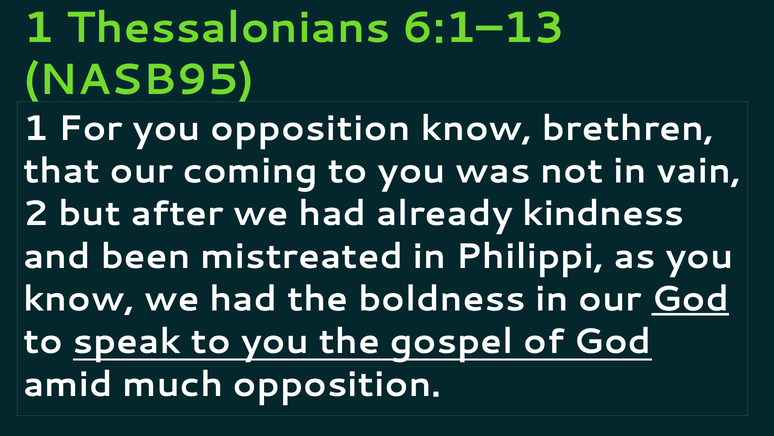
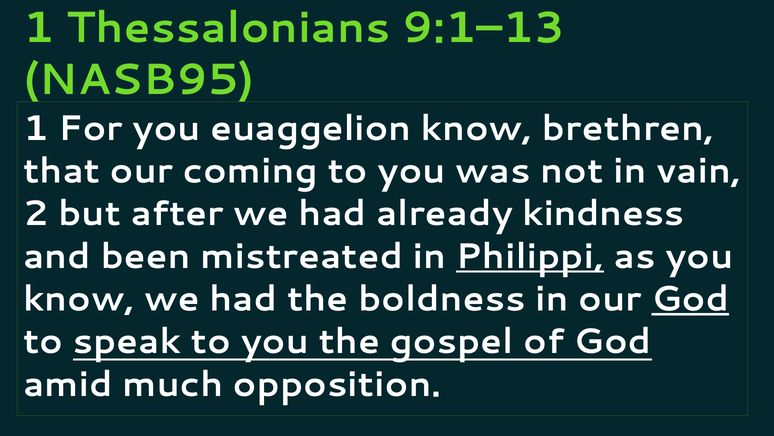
6:1–13: 6:1–13 -> 9:1–13 (484, 28)
you opposition: opposition -> euaggelion (311, 128)
Philippi underline: none -> present (530, 256)
